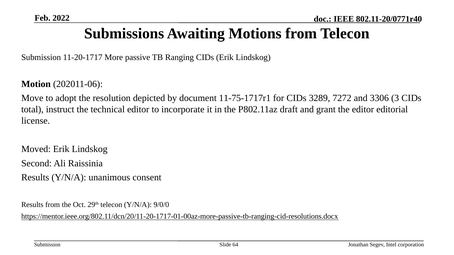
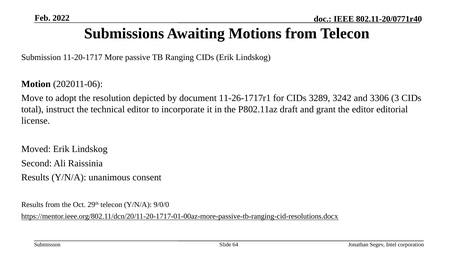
11-75-1717r1: 11-75-1717r1 -> 11-26-1717r1 (245, 98)
7272: 7272 -> 3242 (342, 98)
